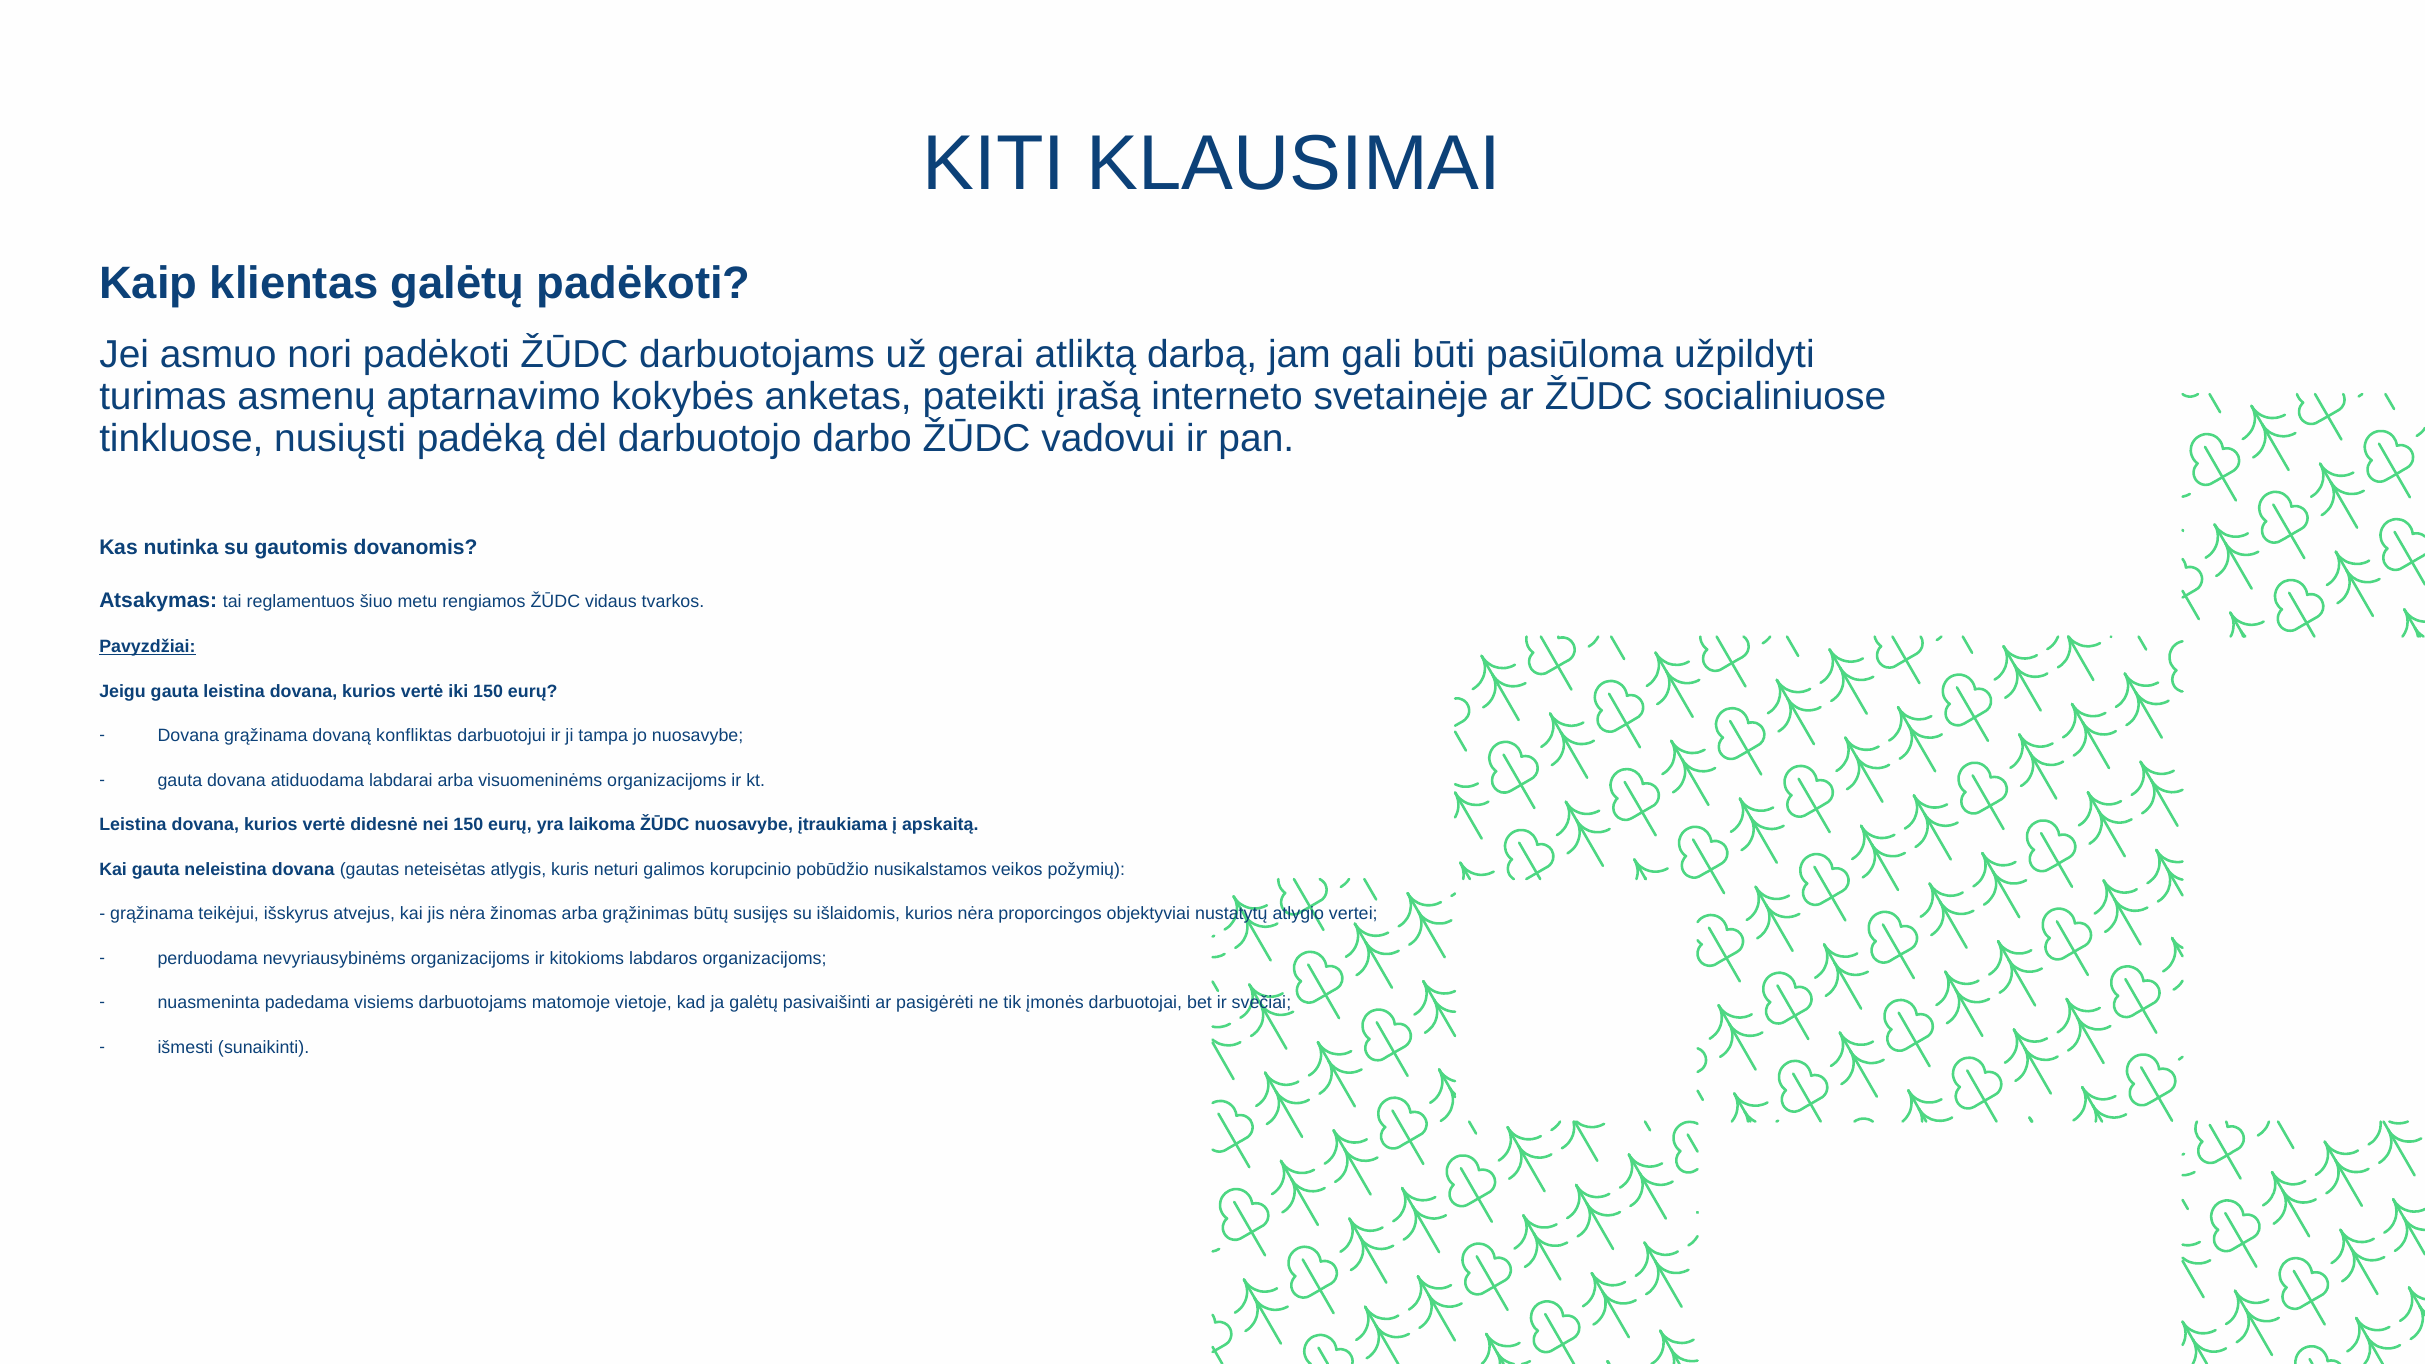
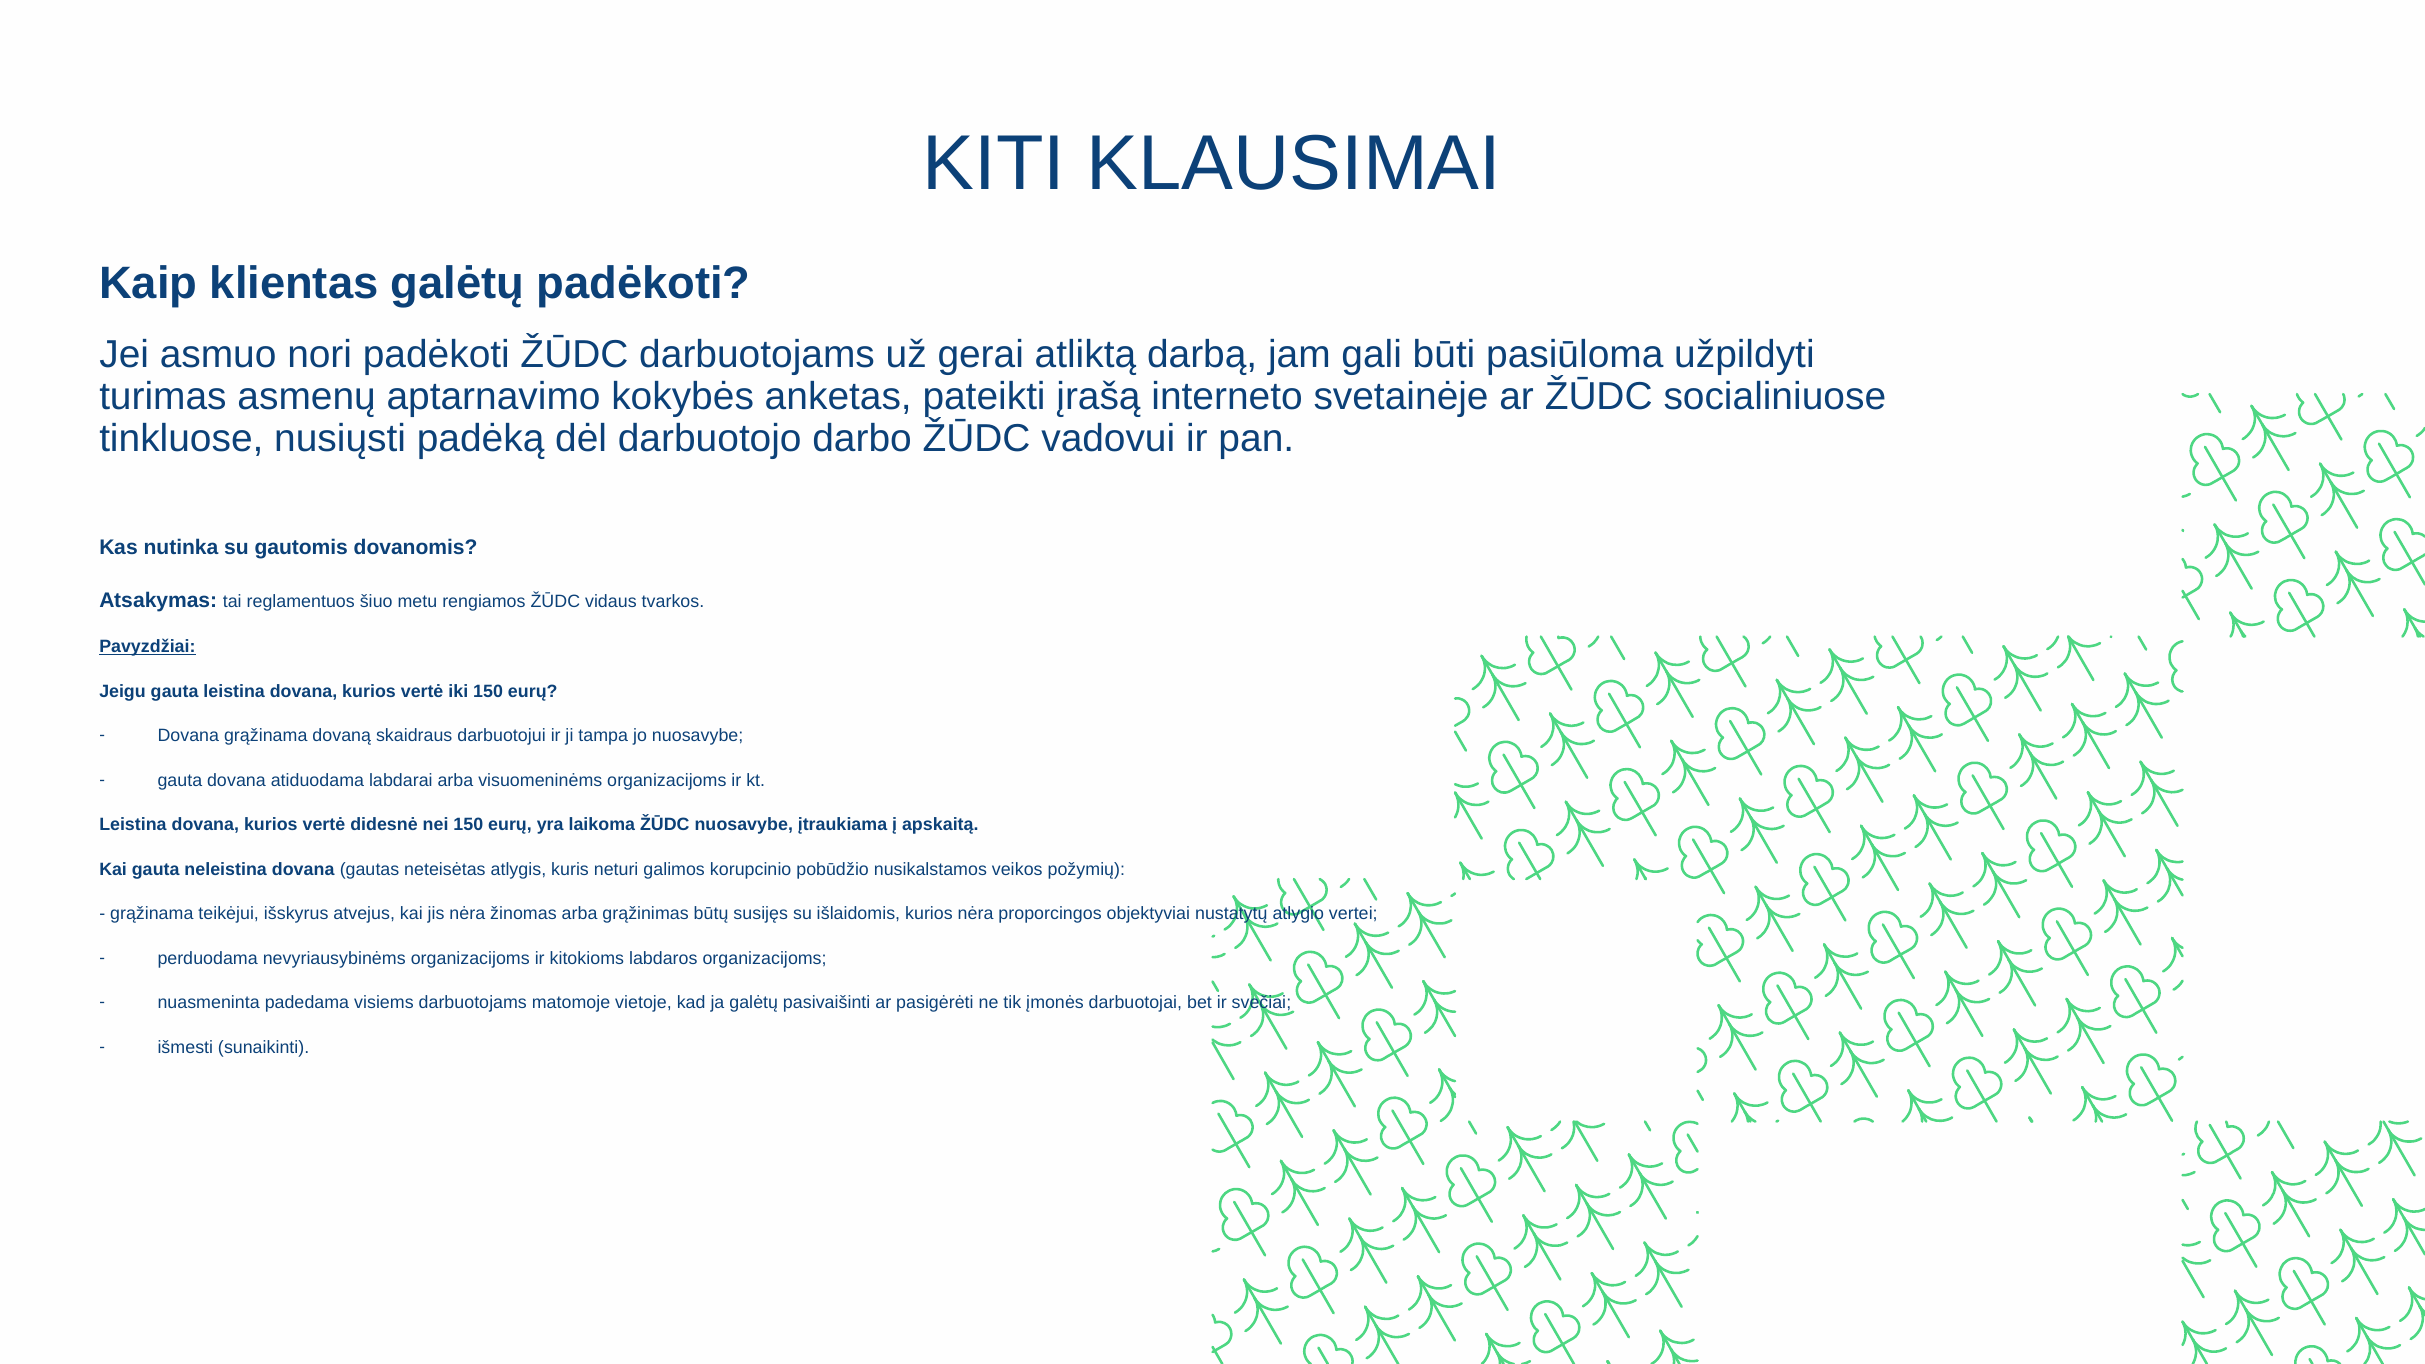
konfliktas: konfliktas -> skaidraus (414, 736)
